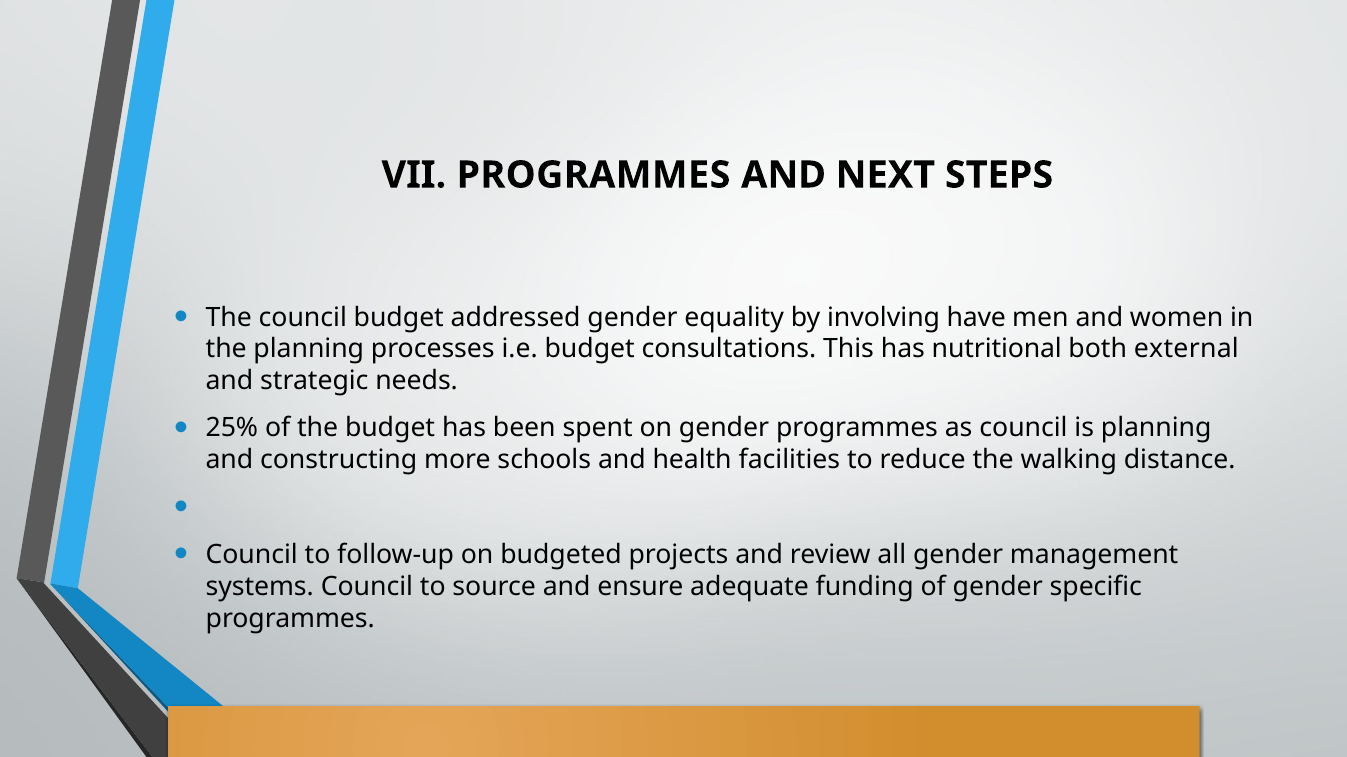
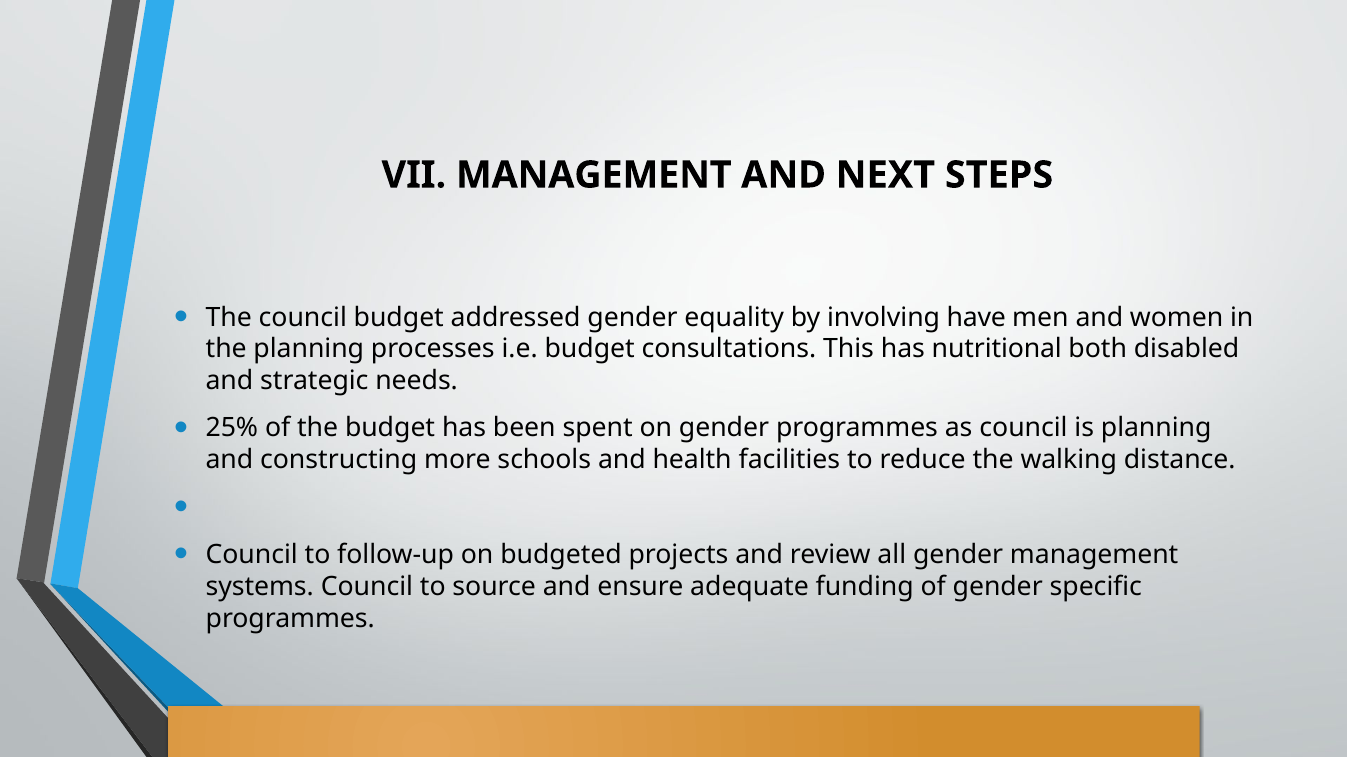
VII PROGRAMMES: PROGRAMMES -> MANAGEMENT (594, 175)
external: external -> disabled (1187, 349)
